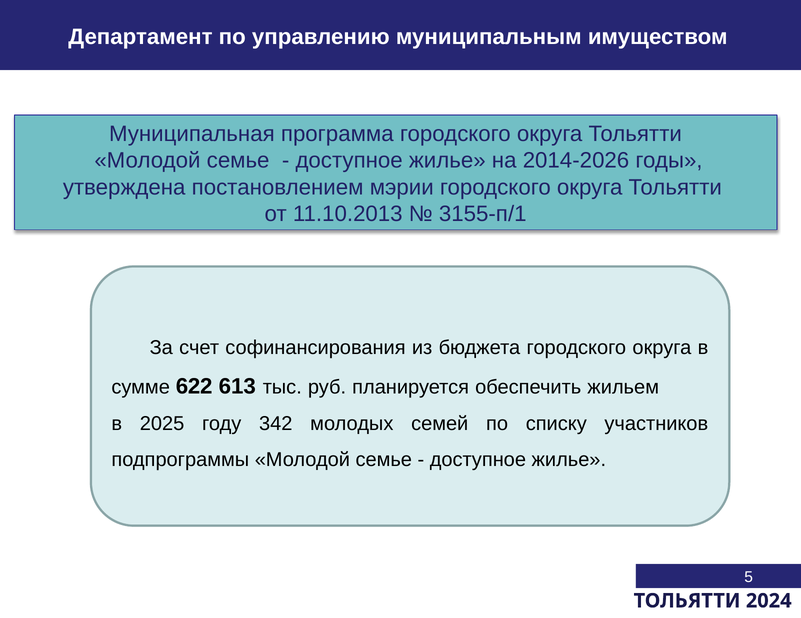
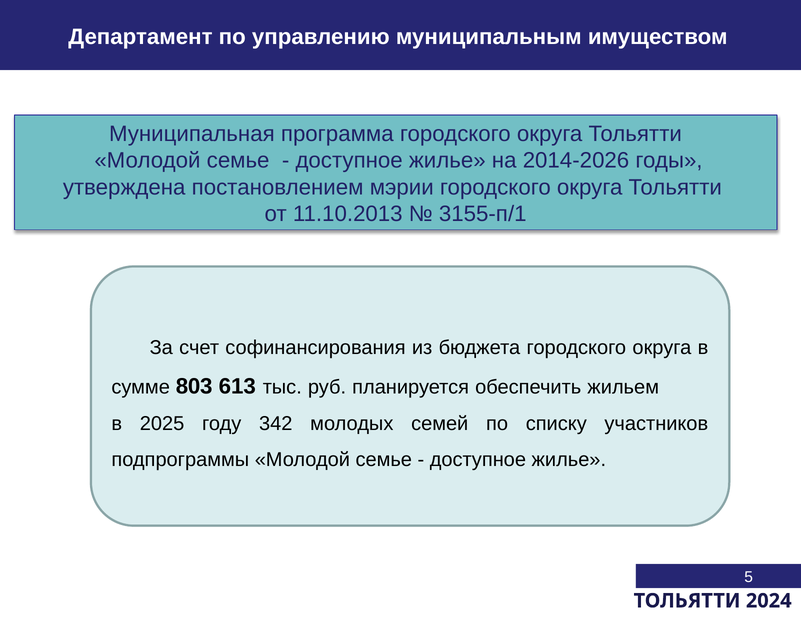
622: 622 -> 803 (194, 386)
